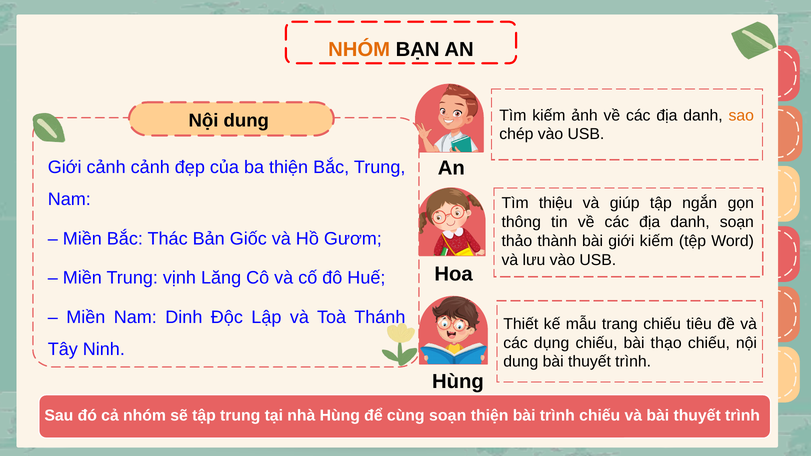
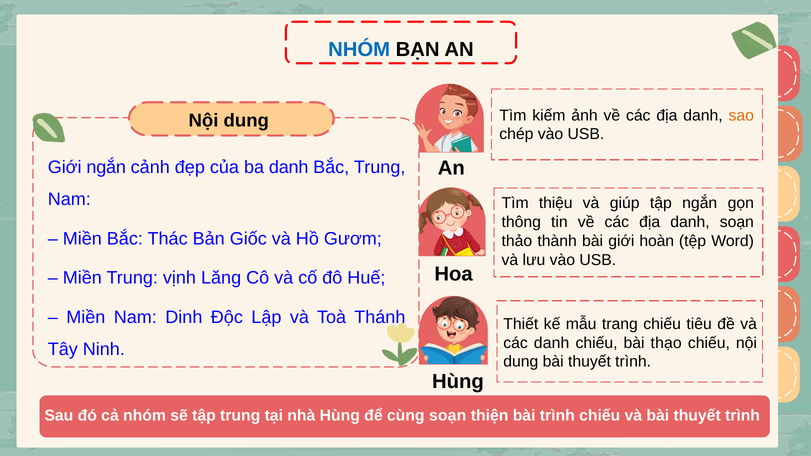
NHÓM colour: orange -> blue (359, 49)
Giới cảnh: cảnh -> ngắn (106, 167)
ba thiện: thiện -> danh (289, 167)
giới kiếm: kiếm -> hoàn (657, 241)
các dụng: dụng -> danh (552, 343)
